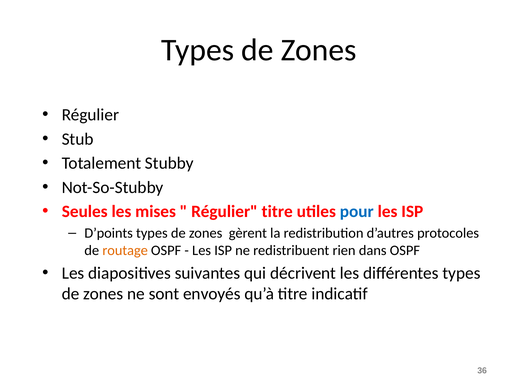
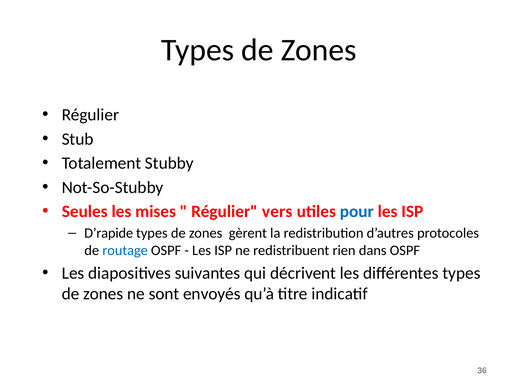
Régulier titre: titre -> vers (277, 212)
D’points: D’points -> D’rapide (109, 233)
routage colour: orange -> blue (125, 251)
